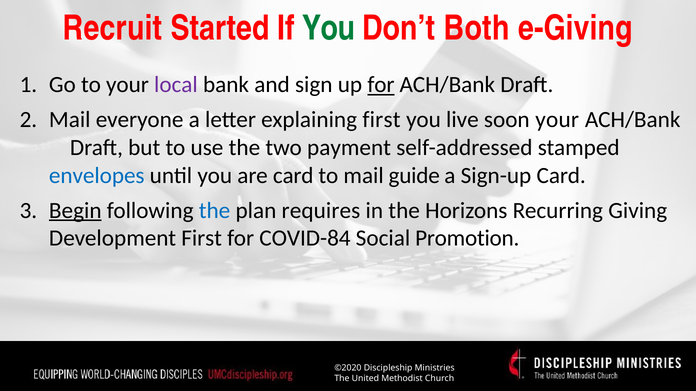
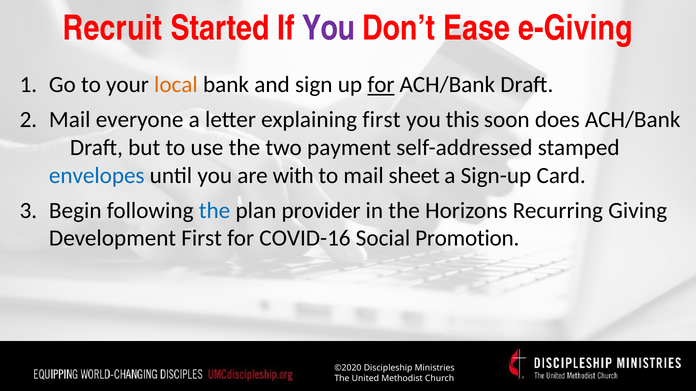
You colour: green -> purple (329, 28)
Both: Both -> Ease (477, 28)
local colour: purple -> orange (176, 85)
live: live -> this (463, 120)
soon your: your -> does (557, 120)
are card: card -> with (293, 176)
guide: guide -> sheet (414, 176)
Begin underline: present -> none (75, 211)
requires: requires -> provider (321, 211)
COVID-84: COVID-84 -> COVID-16 (305, 239)
